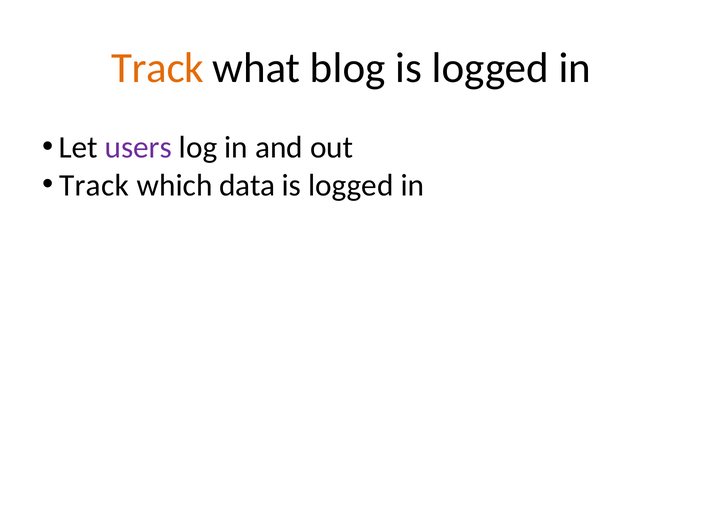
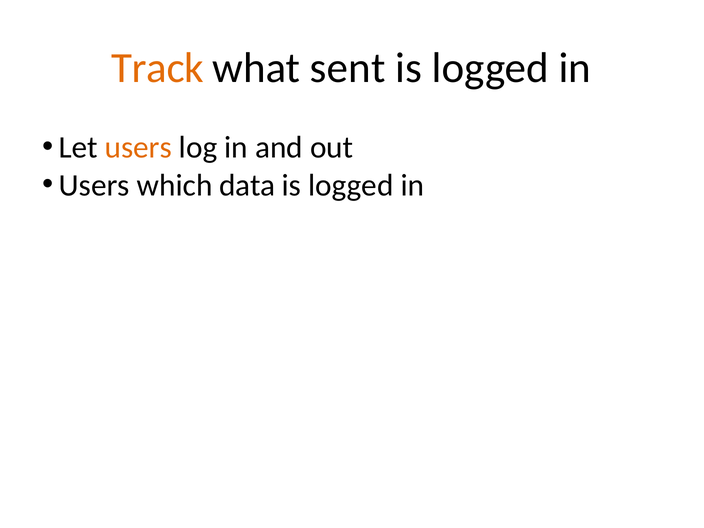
blog: blog -> sent (348, 68)
users colour: purple -> orange (138, 148)
Track: Track -> Users (94, 185)
